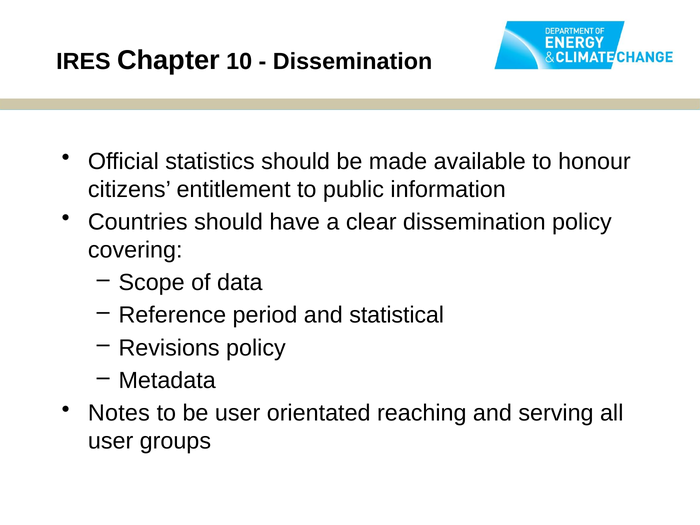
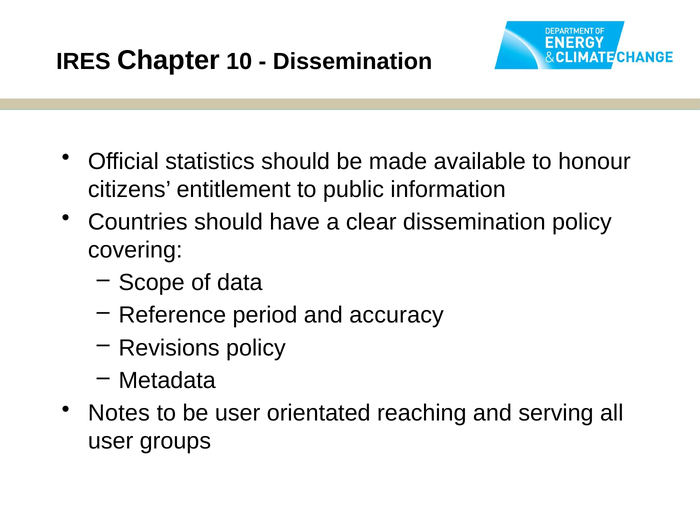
statistical: statistical -> accuracy (397, 315)
